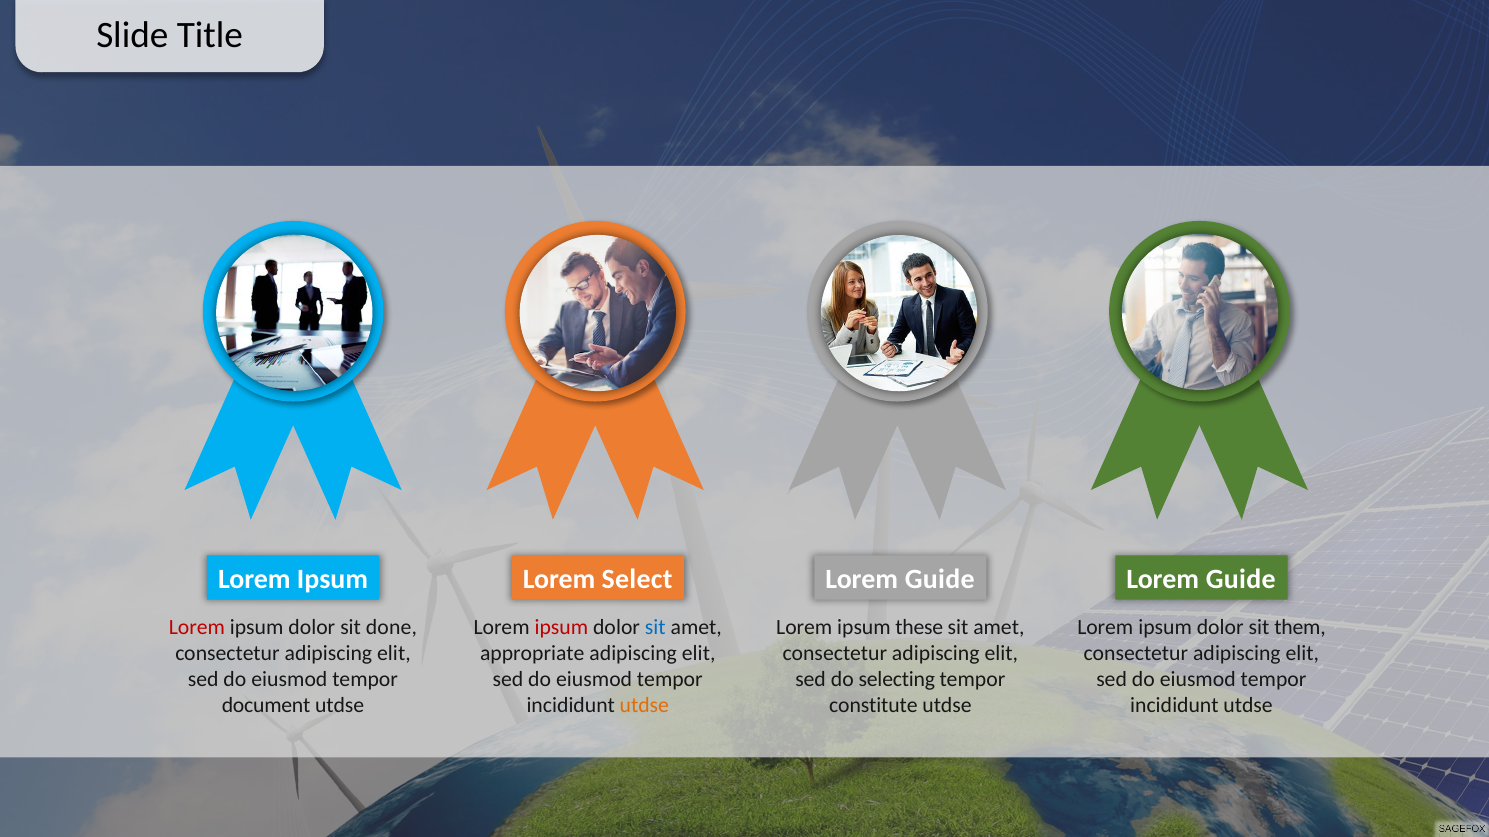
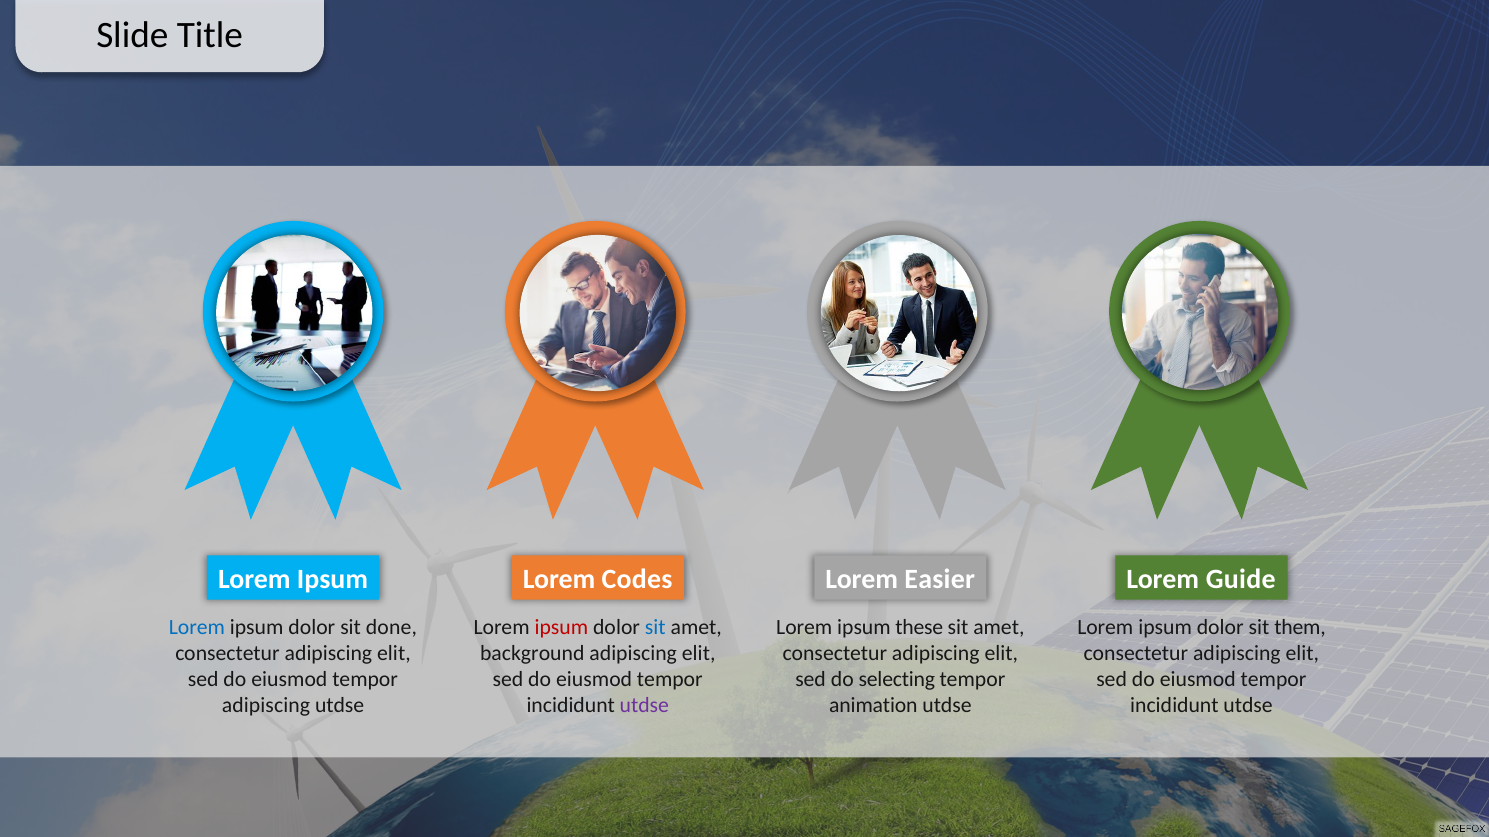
Select: Select -> Codes (637, 580)
Guide: Guide -> Easier (940, 580)
Lorem colour: red -> blue (197, 628)
appropriate: appropriate -> background (532, 654)
document: document -> adipiscing (266, 706)
utdse colour: orange -> purple (644, 706)
constitute: constitute -> animation (873, 706)
